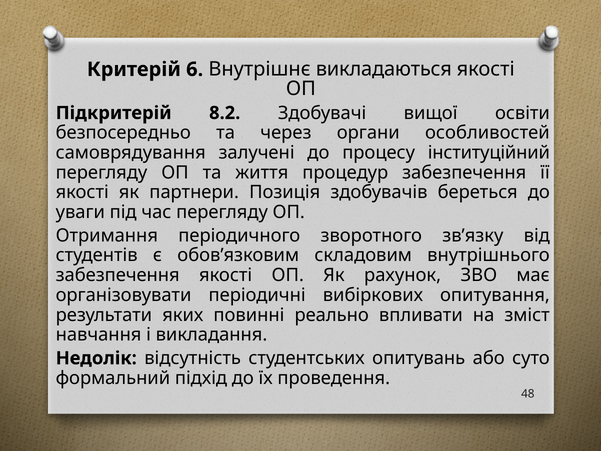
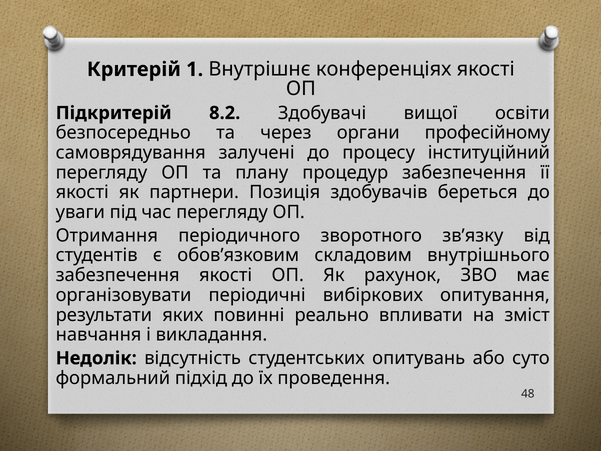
6: 6 -> 1 (195, 69)
викладаються: викладаються -> конференціях (384, 69)
особливостей: особливостей -> професійному (488, 133)
життя: життя -> плану (262, 172)
